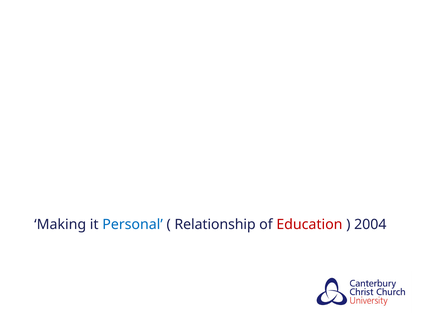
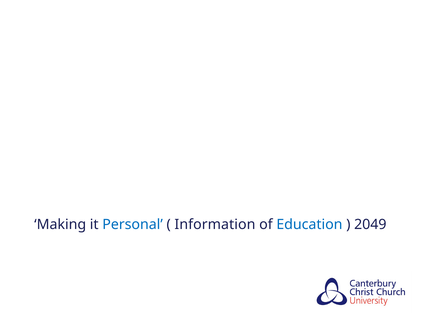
Relationship: Relationship -> Information (215, 225)
Education colour: red -> blue (309, 225)
2004: 2004 -> 2049 (370, 225)
